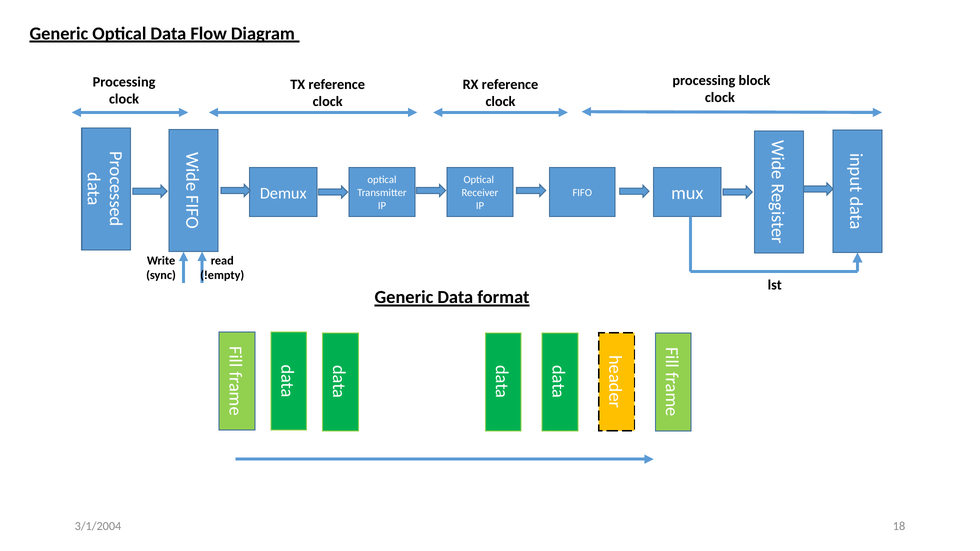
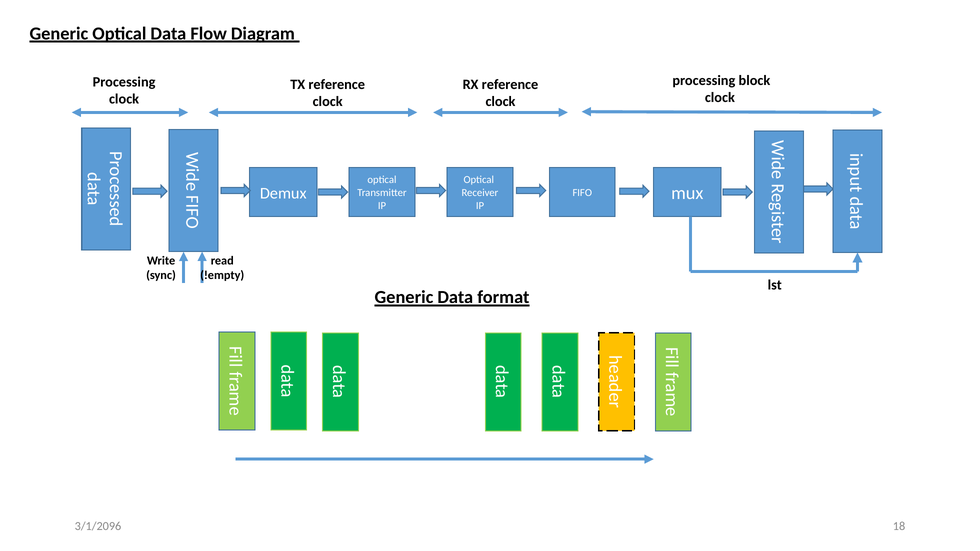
3/1/2004: 3/1/2004 -> 3/1/2096 (98, 526)
